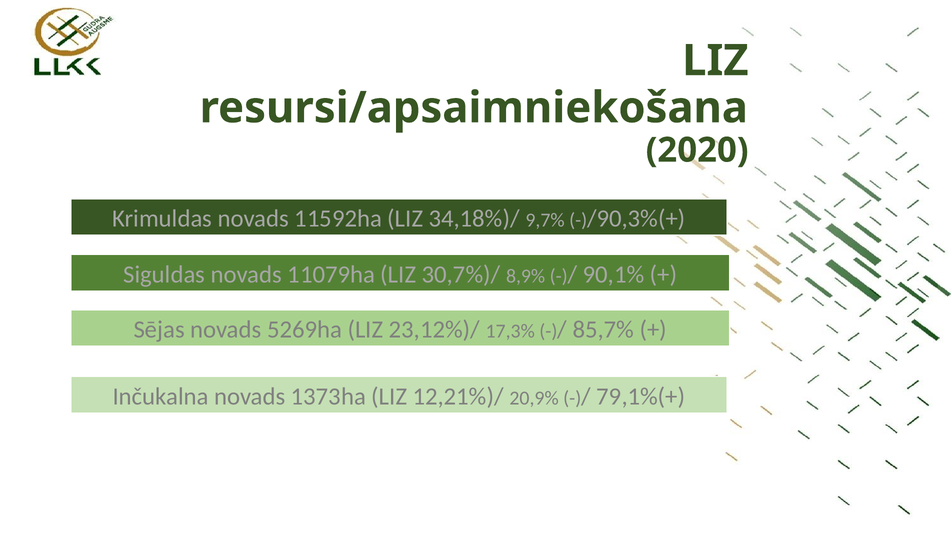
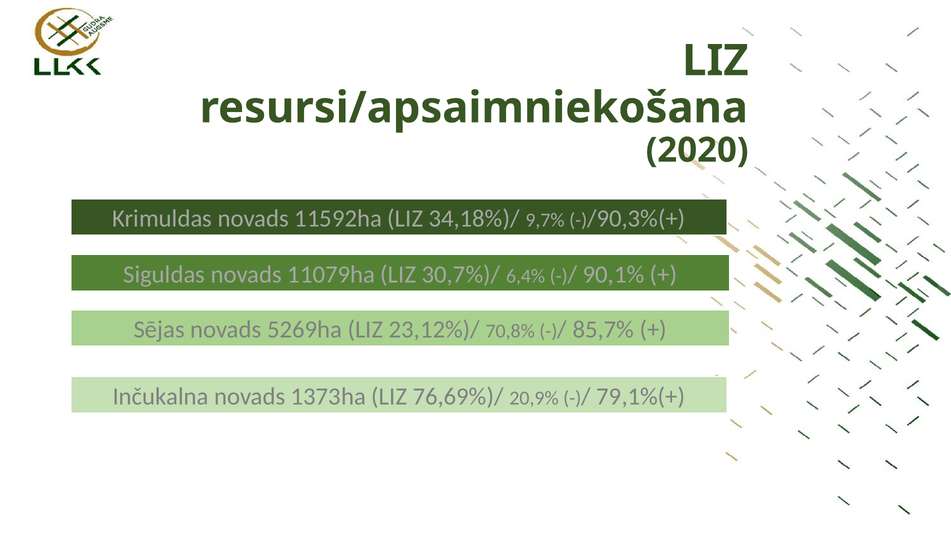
8,9%: 8,9% -> 6,4% (526, 276)
17,3%: 17,3% -> 70,8% (510, 331)
12,21%)/: 12,21%)/ -> 76,69%)/ (458, 397)
